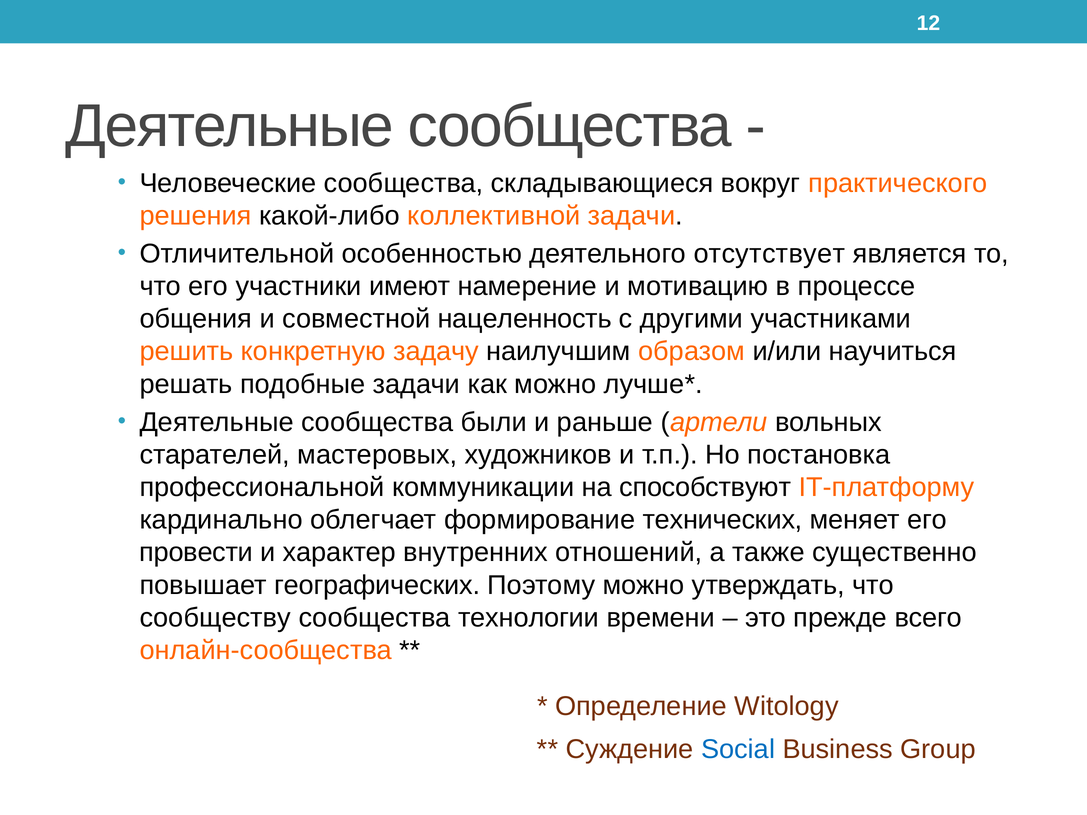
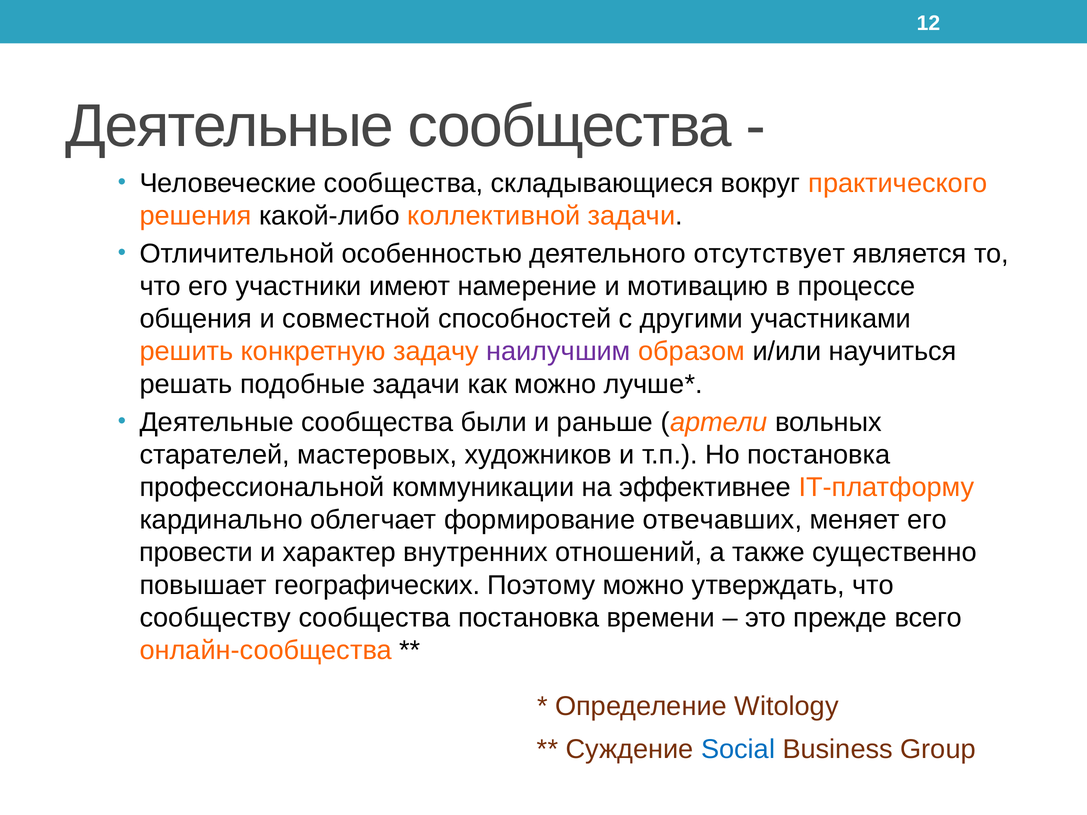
нацеленность: нацеленность -> способностей (525, 319)
наилучшим colour: black -> purple (558, 352)
способствуют: способствуют -> эффективнее (705, 487)
технических: технических -> отвечавших (722, 520)
сообщества технологии: технологии -> постановка (529, 618)
